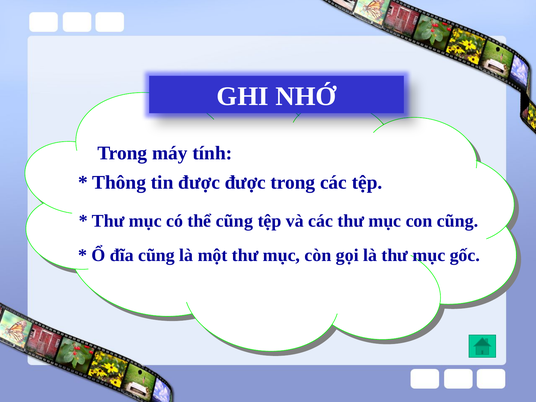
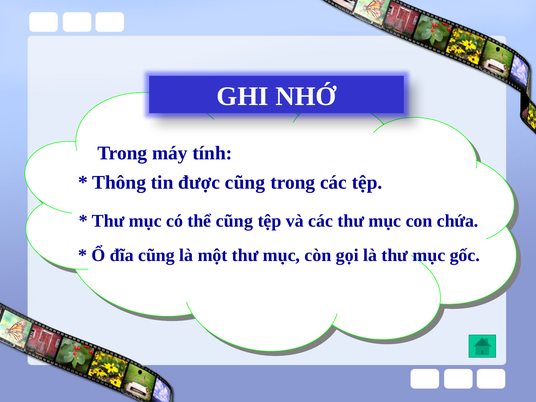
được được: được -> cũng (245, 182)
con cũng: cũng -> chứa (458, 221)
